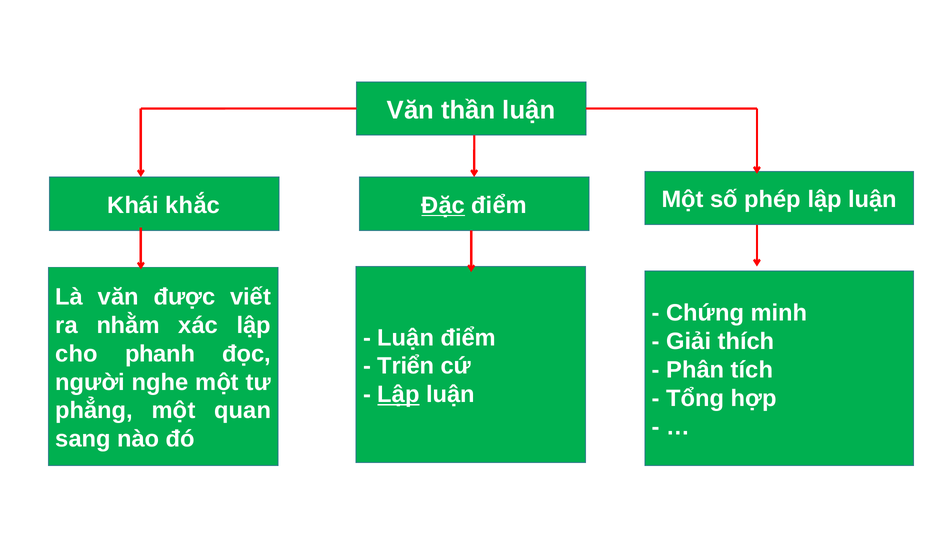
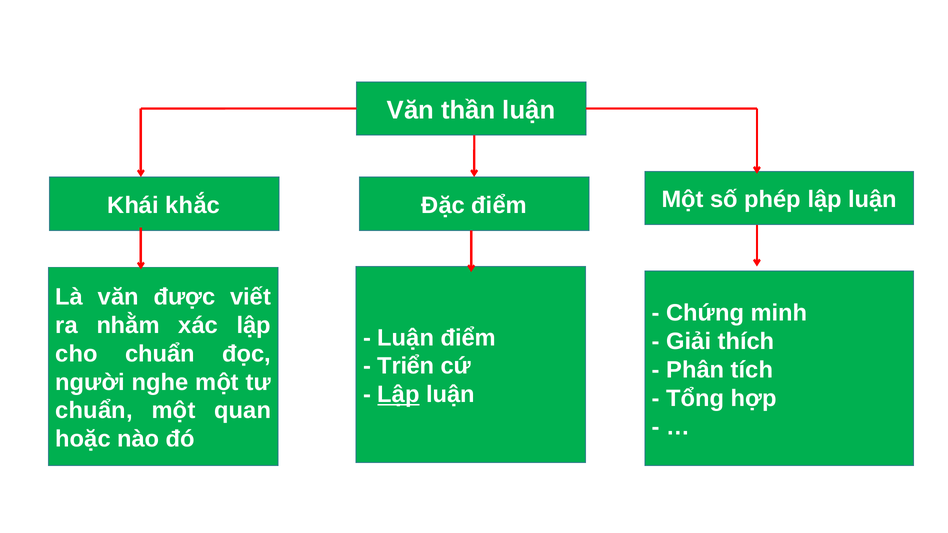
Đặc underline: present -> none (443, 205)
cho phanh: phanh -> chuẩn (160, 354)
phẳng: phẳng -> chuẩn (94, 411)
sang: sang -> hoặc (83, 439)
